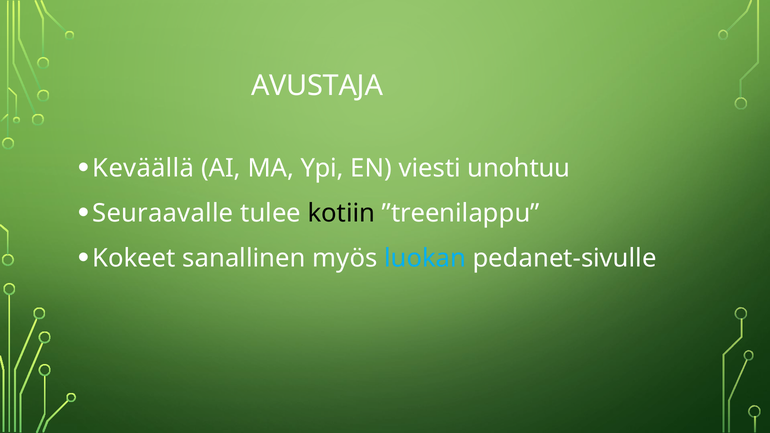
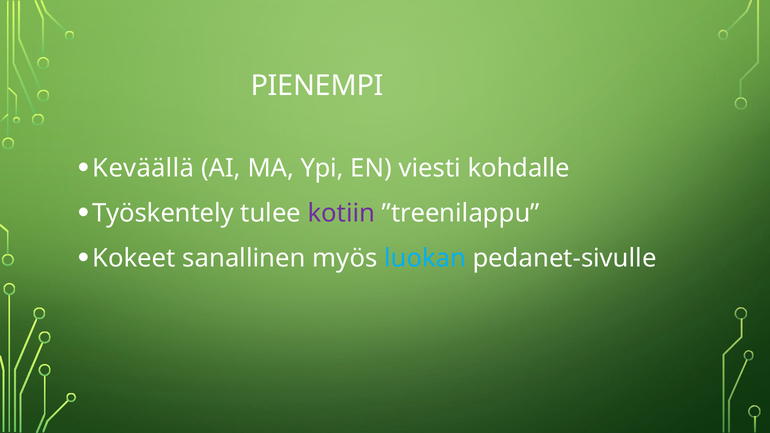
AVUSTAJA: AVUSTAJA -> PIENEMPI (317, 86)
unohtuu: unohtuu -> kohdalle (519, 168)
Seuraavalle: Seuraavalle -> Työskentely (163, 213)
kotiin colour: black -> purple (341, 213)
